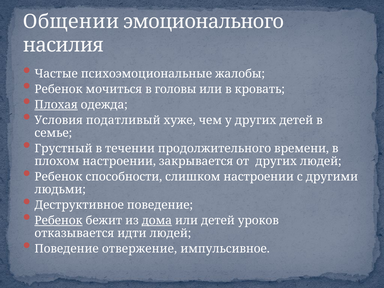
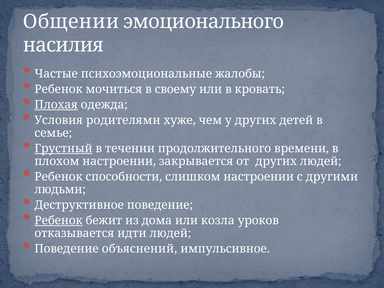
головы: головы -> своему (175, 89)
податливый: податливый -> родителями (123, 120)
Грустный underline: none -> present (64, 149)
дома underline: present -> none (157, 221)
или детей: детей -> козла (218, 221)
отвержение: отвержение -> объяснений (139, 249)
